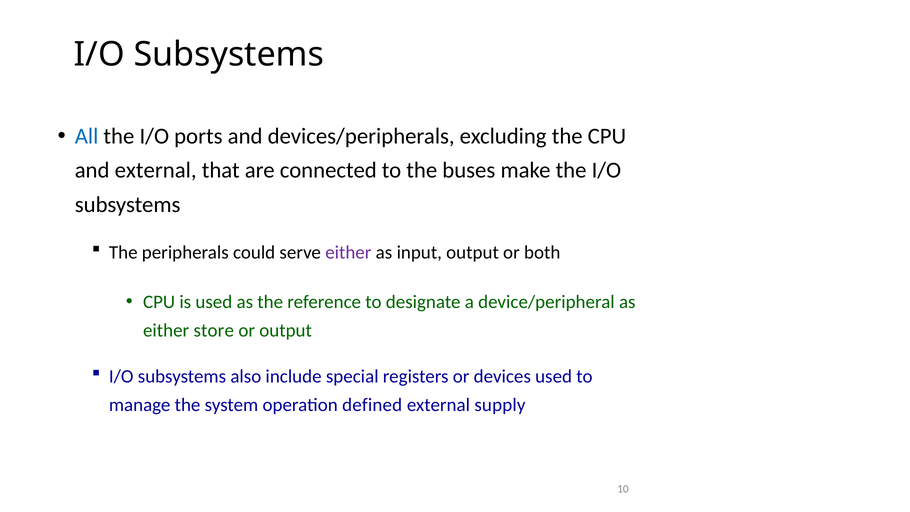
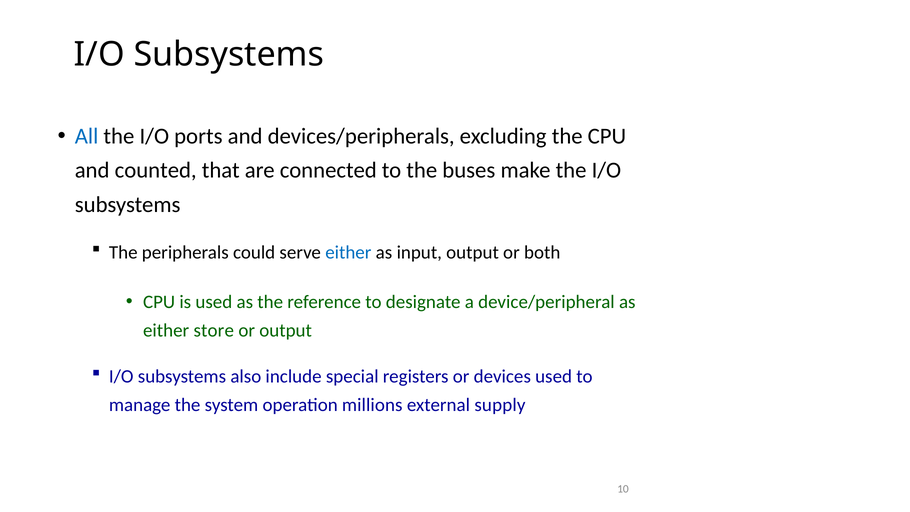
and external: external -> counted (156, 170)
either colour: purple -> blue (348, 253)
defined: defined -> millions (372, 405)
